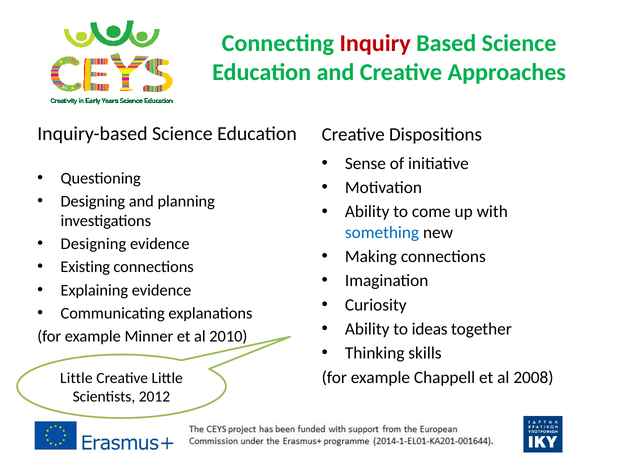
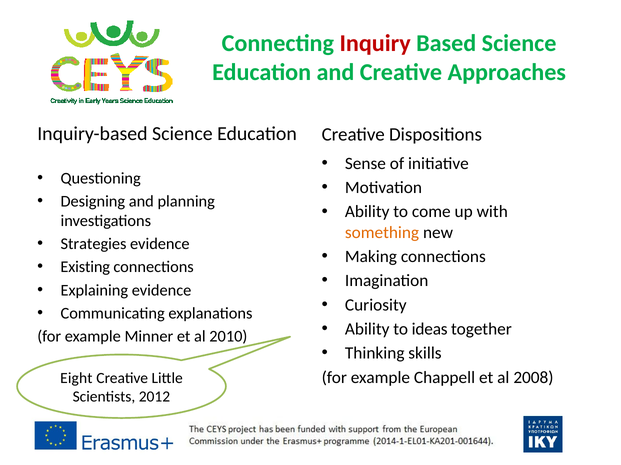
something colour: blue -> orange (382, 233)
Designing: Designing -> Strategies (93, 244)
Little: Little -> Eight (76, 379)
